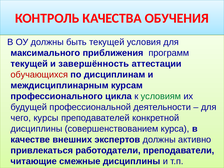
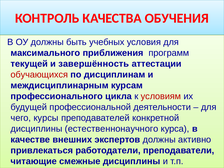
быть текущей: текущей -> учебных (107, 42)
условиям colour: green -> red (161, 96)
совершенствованием: совершенствованием -> естественнонаучного (112, 129)
